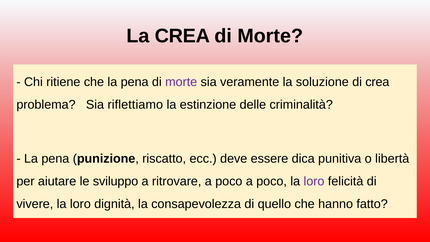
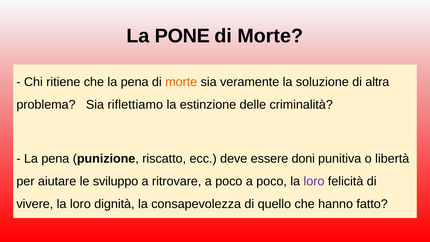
La CREA: CREA -> PONE (182, 36)
morte colour: purple -> orange (181, 82)
di crea: crea -> altra (377, 82)
dica: dica -> doni (303, 159)
